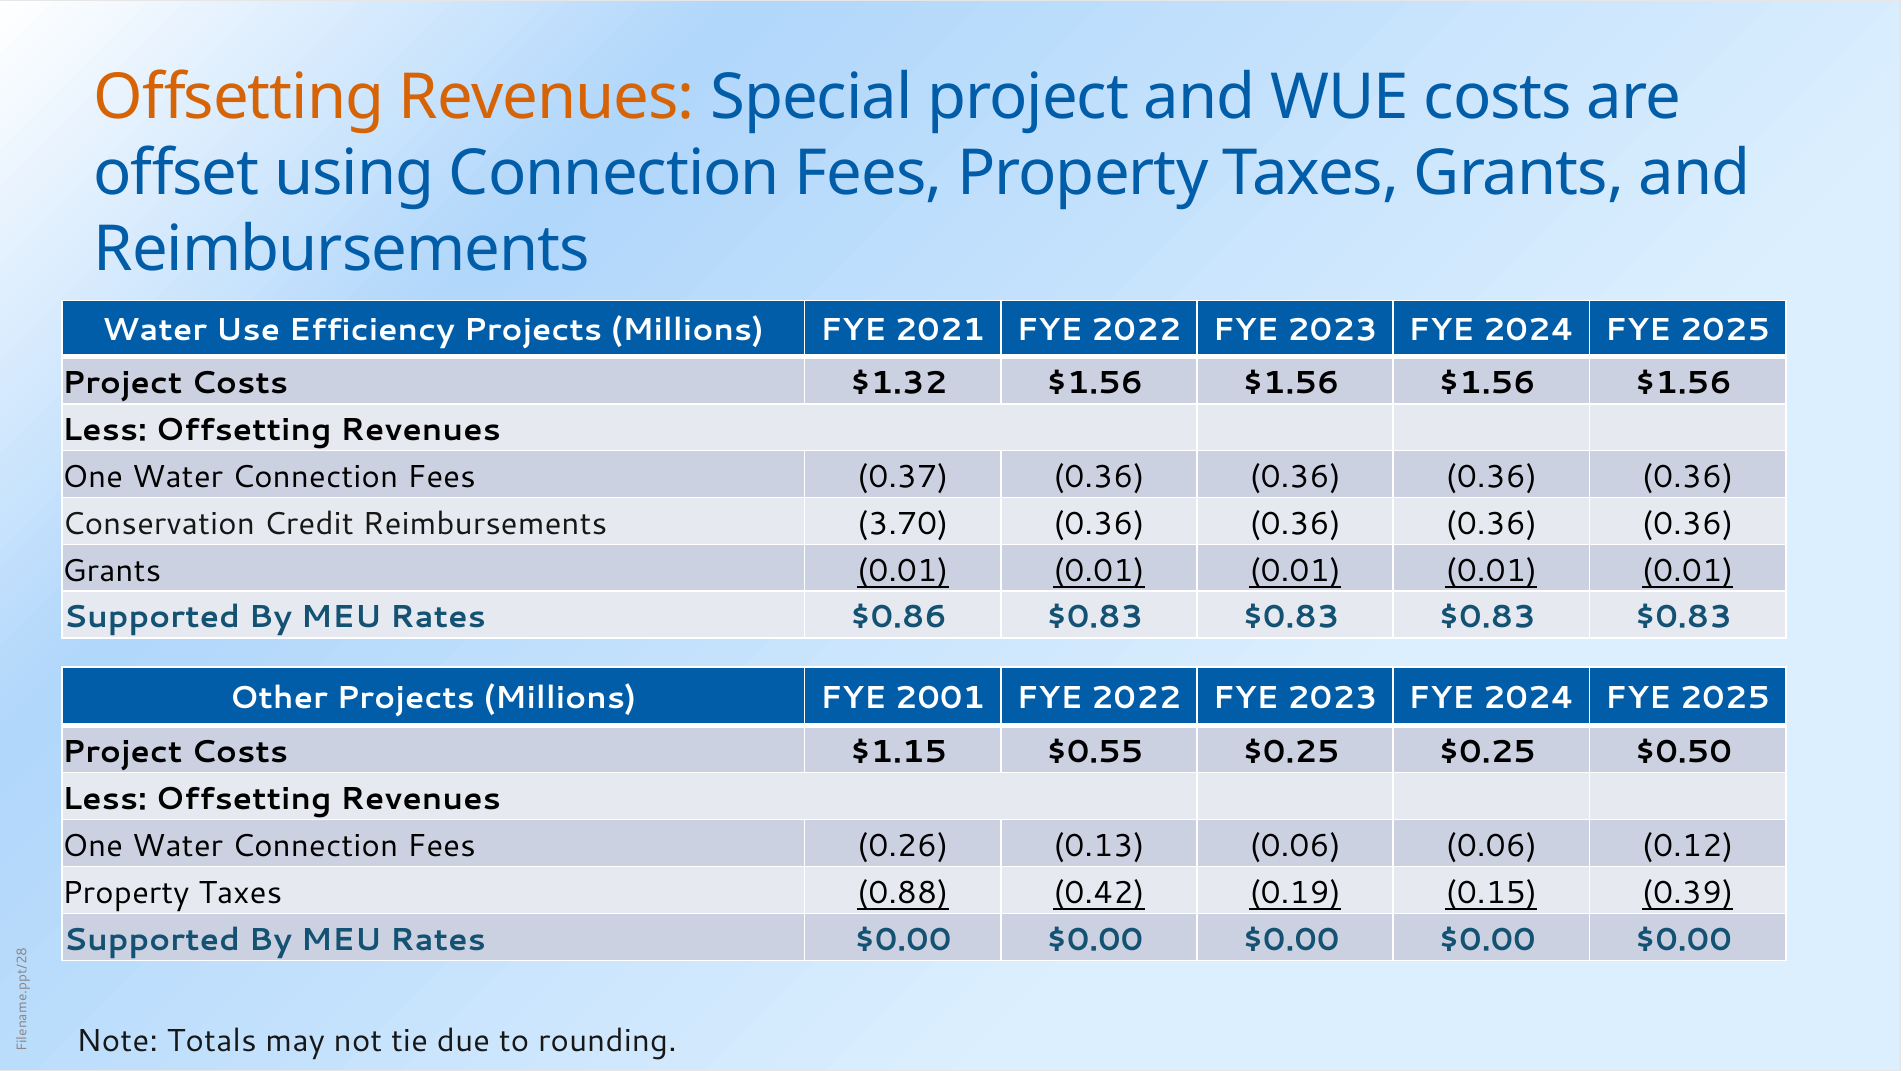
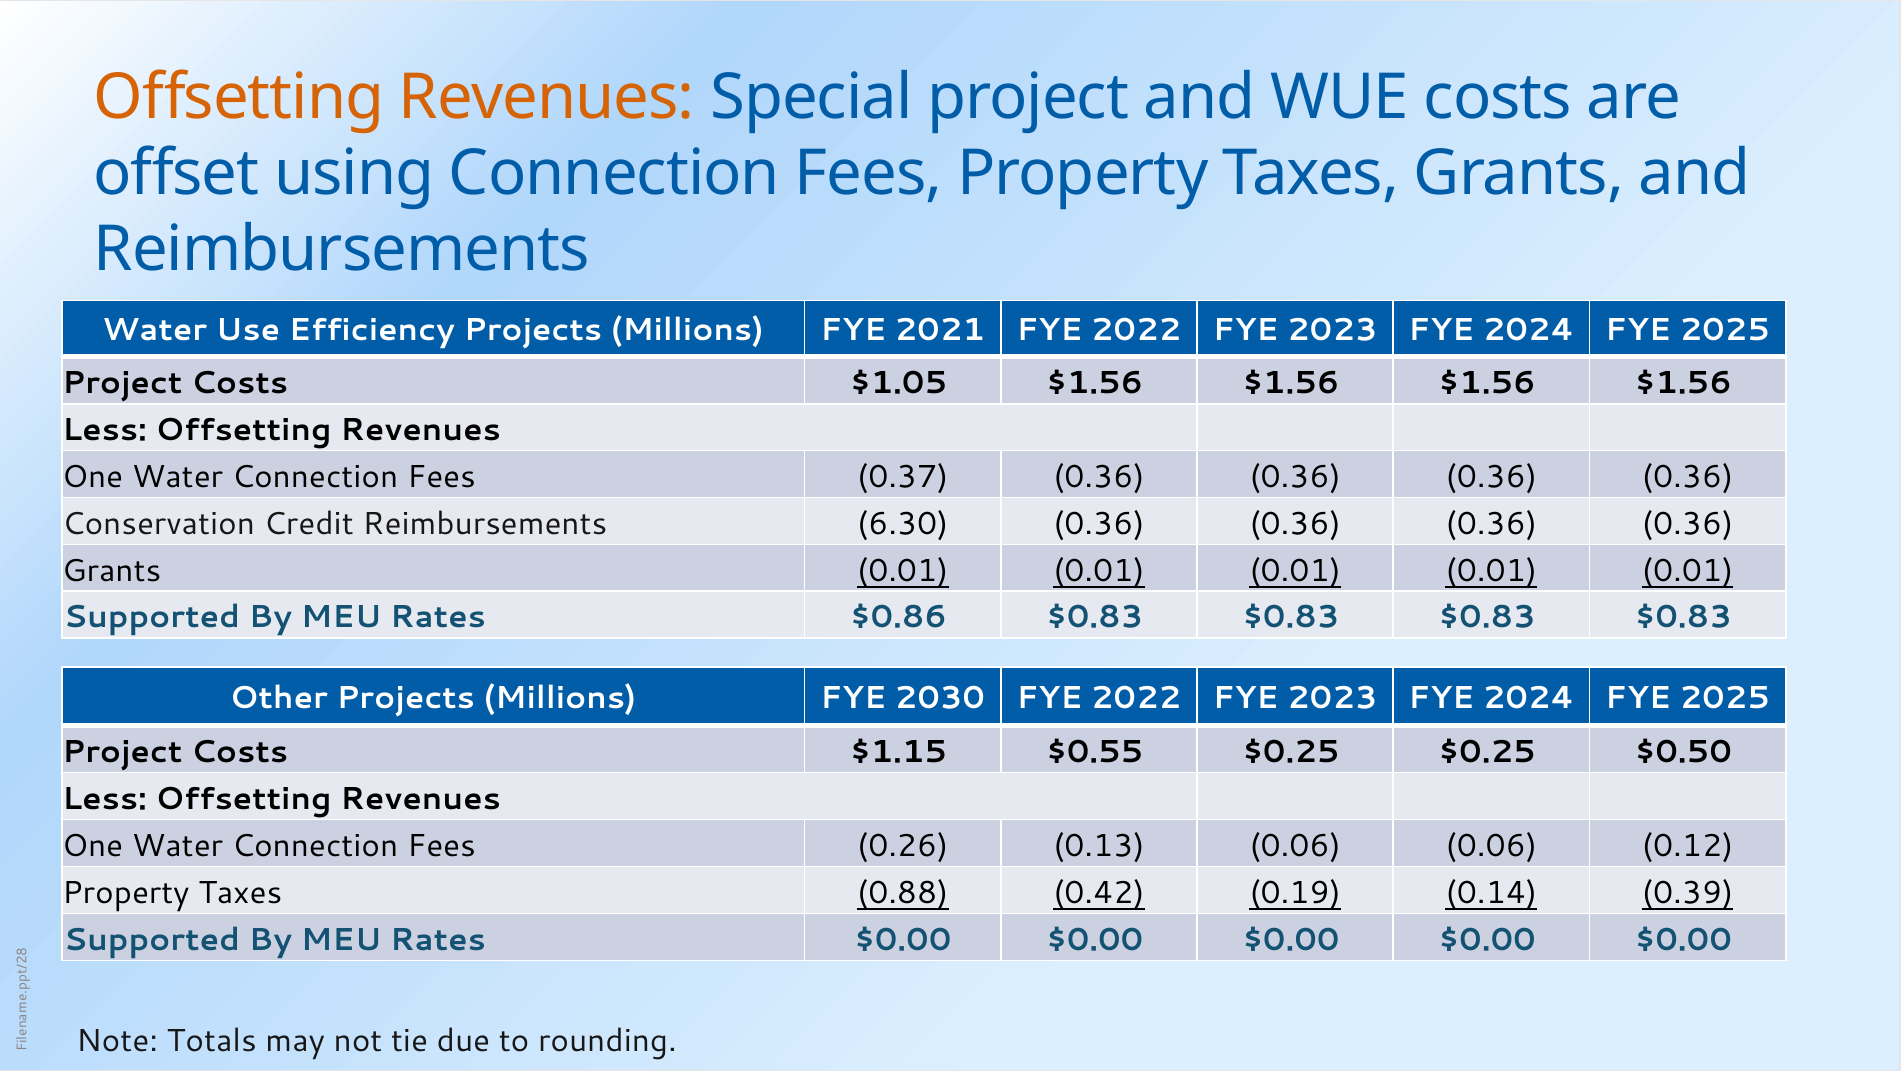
$1.32: $1.32 -> $1.05 (898, 383)
3.70: 3.70 -> 6.30 (903, 523)
2001: 2001 -> 2030 (940, 697)
0.15: 0.15 -> 0.14 (1491, 892)
